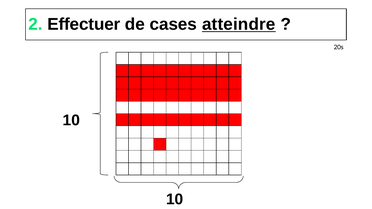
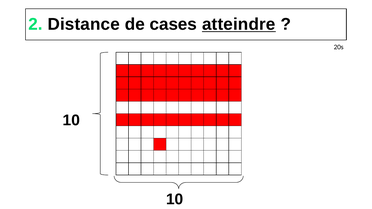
Effectuer: Effectuer -> Distance (84, 24)
